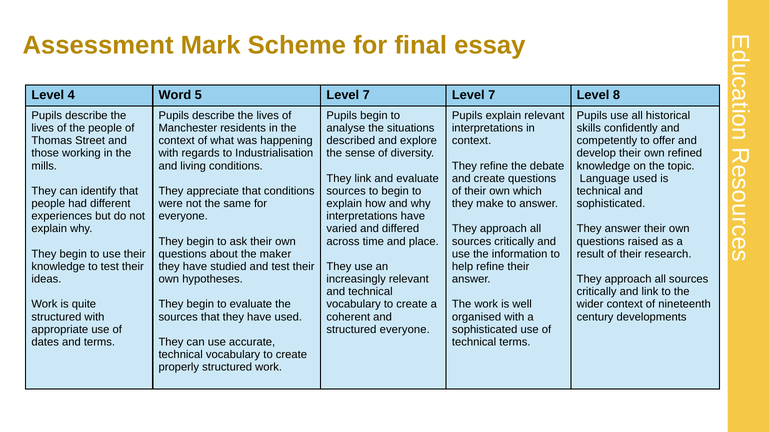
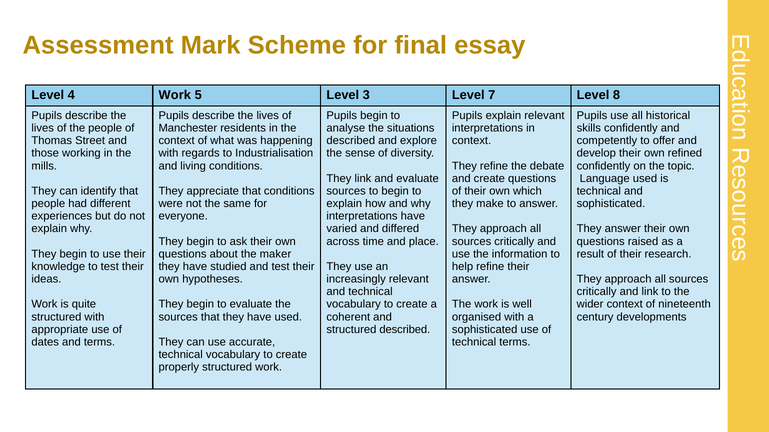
4 Word: Word -> Work (175, 95)
5 Level 7: 7 -> 3 (366, 95)
knowledge: knowledge -> confidently (603, 166)
structured everyone: everyone -> described (405, 330)
